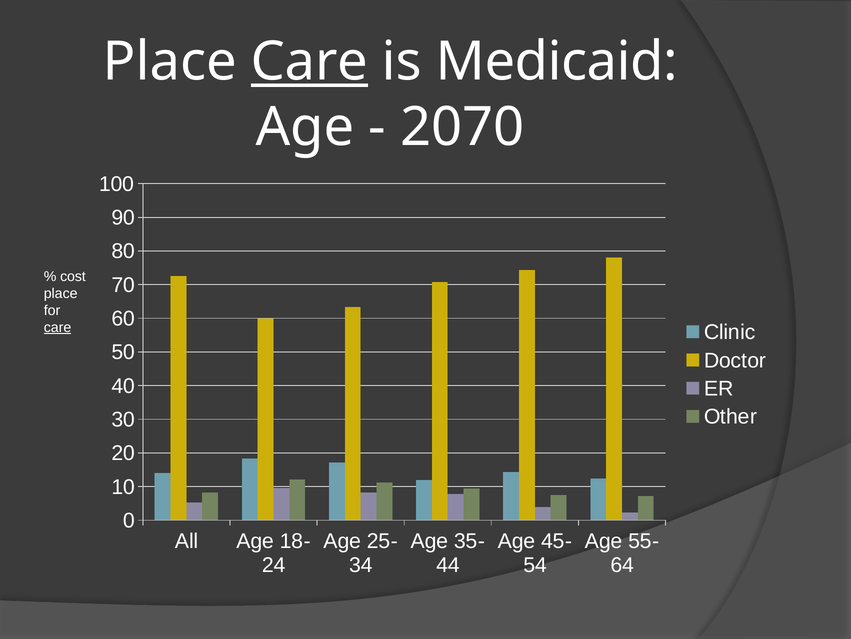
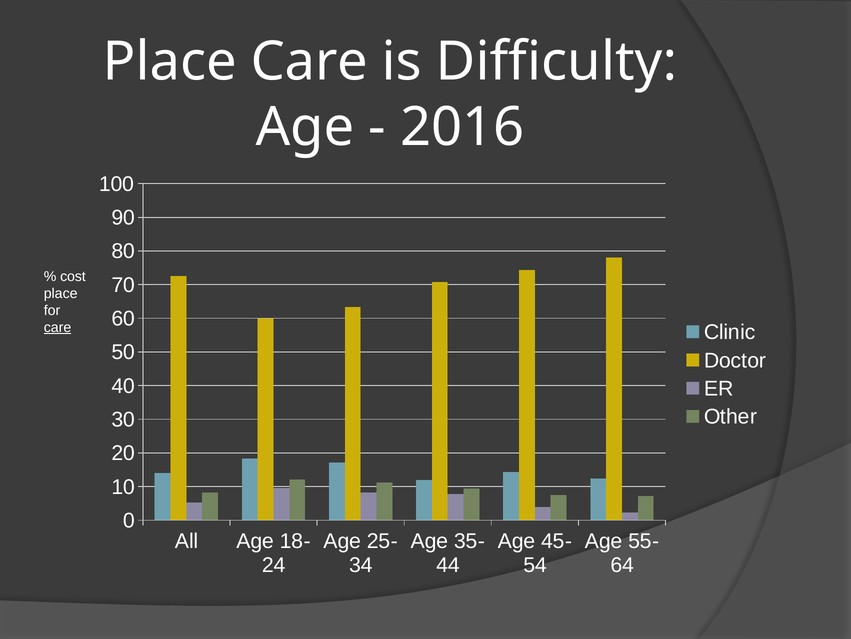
Care underline: present -> none (309, 62)
Medicaid: Medicaid -> Difficulty (557, 62)
2070: 2070 -> 2016 (462, 127)
